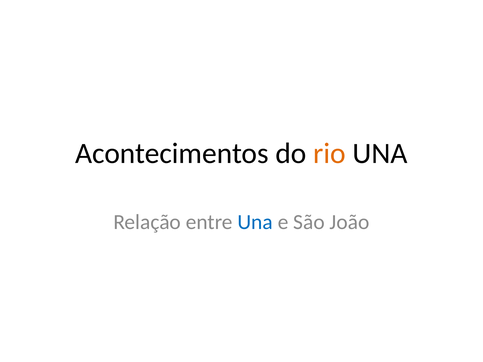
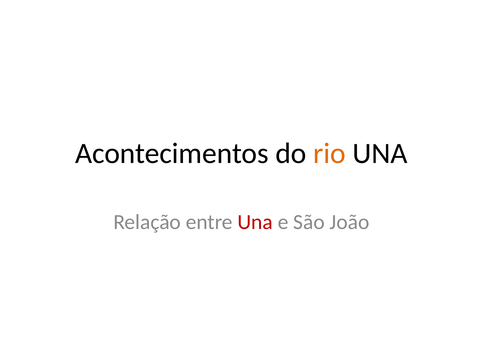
Una colour: blue -> red (255, 222)
